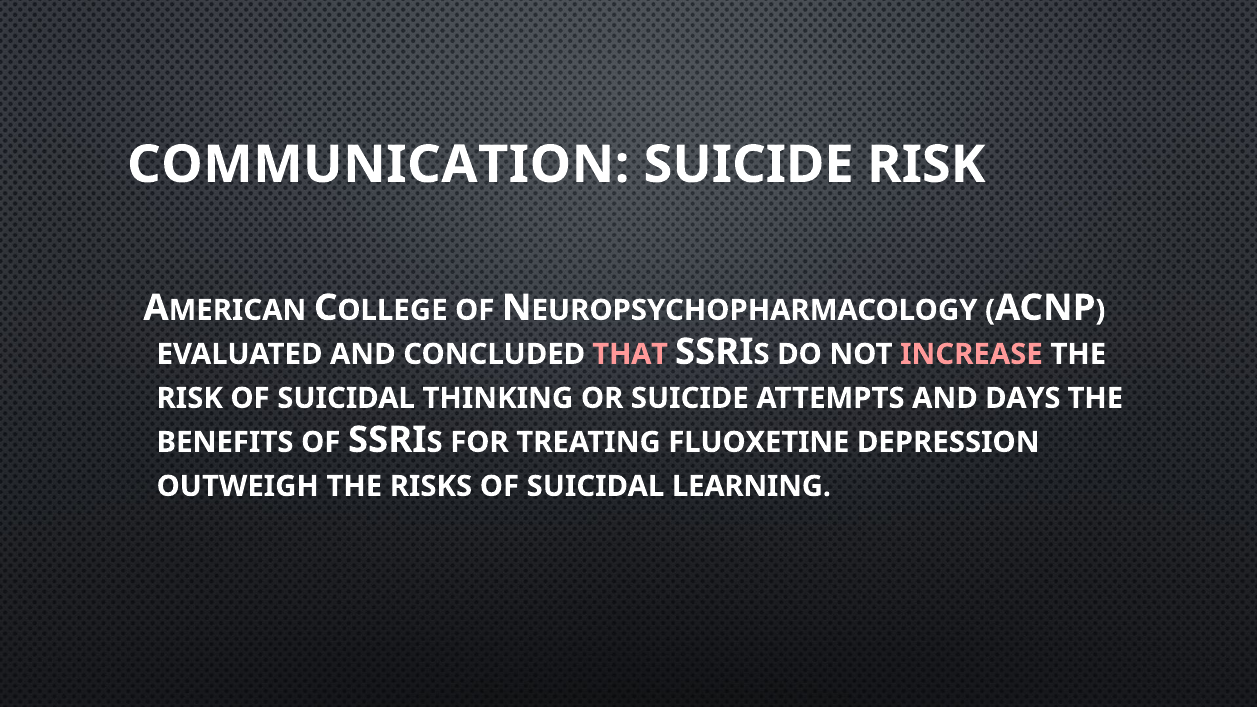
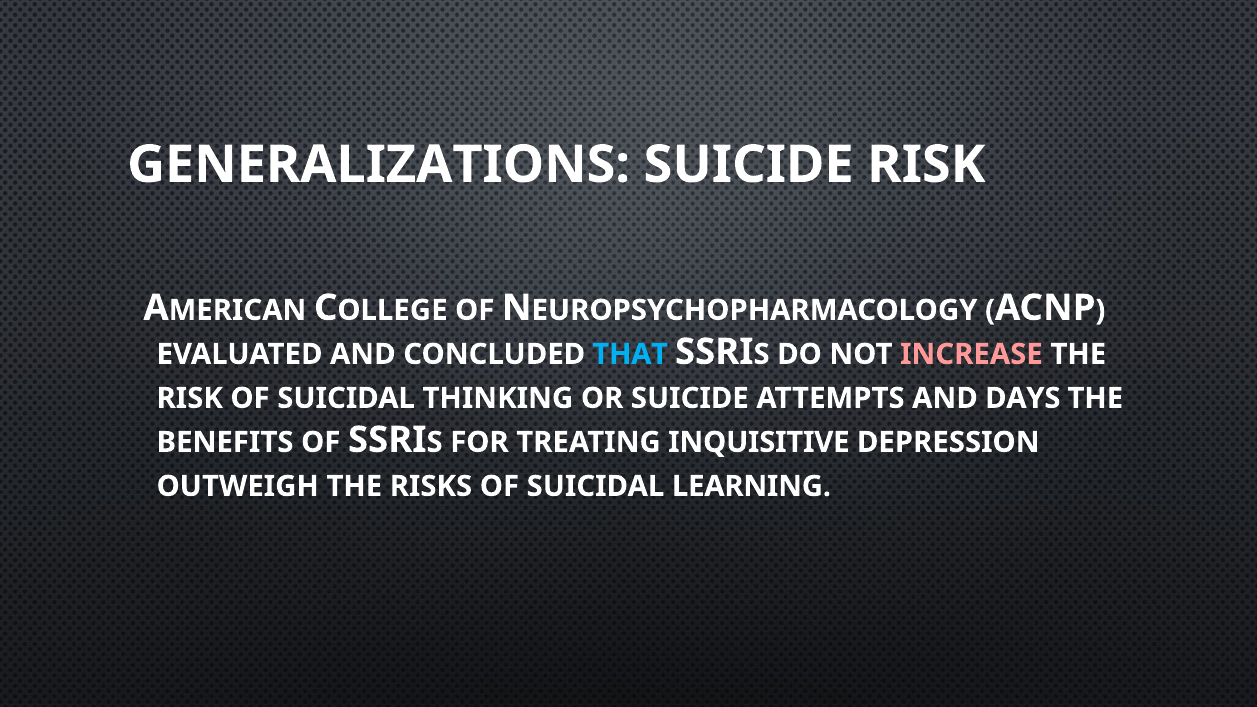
COMMUNICATION: COMMUNICATION -> GENERALIZATIONS (379, 165)
THAT colour: pink -> light blue (630, 354)
FLUOXETINE: FLUOXETINE -> INQUISITIVE (759, 442)
